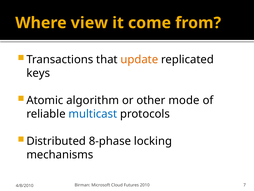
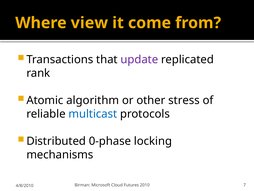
update colour: orange -> purple (139, 59)
keys: keys -> rank (38, 73)
mode: mode -> stress (184, 100)
8-phase: 8-phase -> 0-phase (110, 141)
